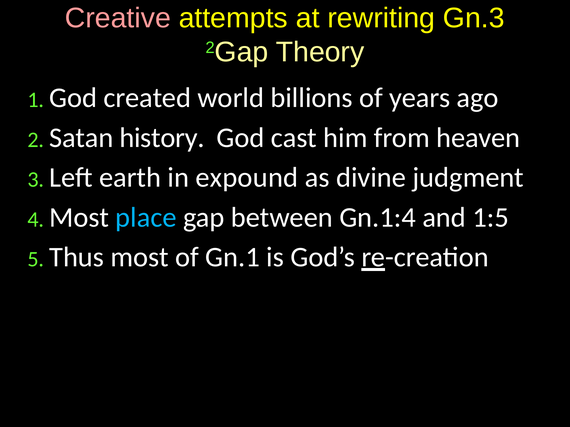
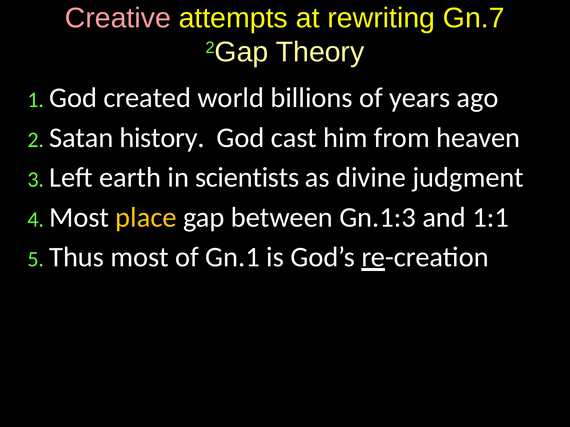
Gn.3: Gn.3 -> Gn.7 (474, 18)
expound: expound -> scientists (247, 178)
place colour: light blue -> yellow (146, 218)
Gn.1:4: Gn.1:4 -> Gn.1:3 (378, 218)
1:5: 1:5 -> 1:1 (491, 218)
